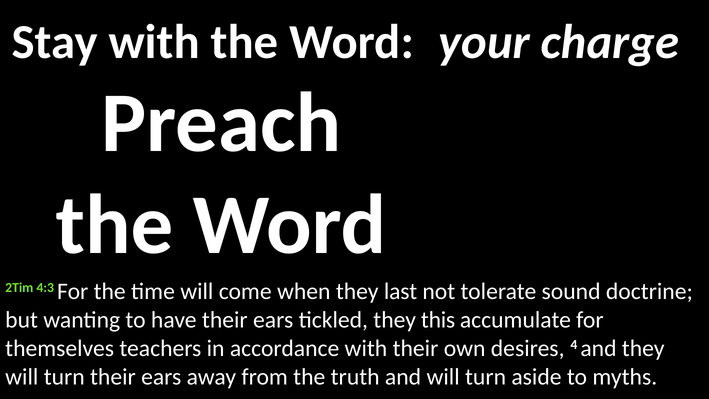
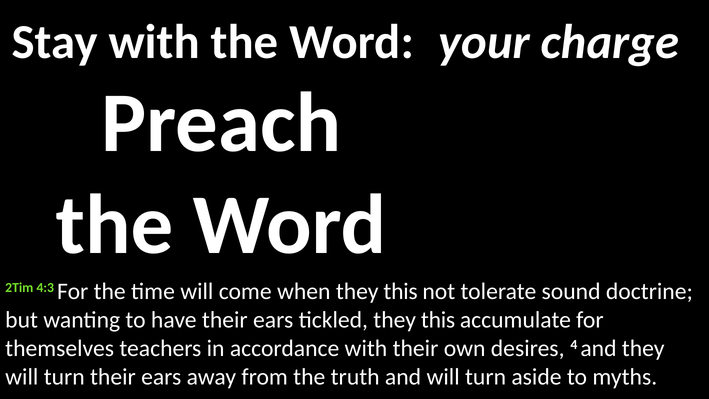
when they last: last -> this (401, 291)
